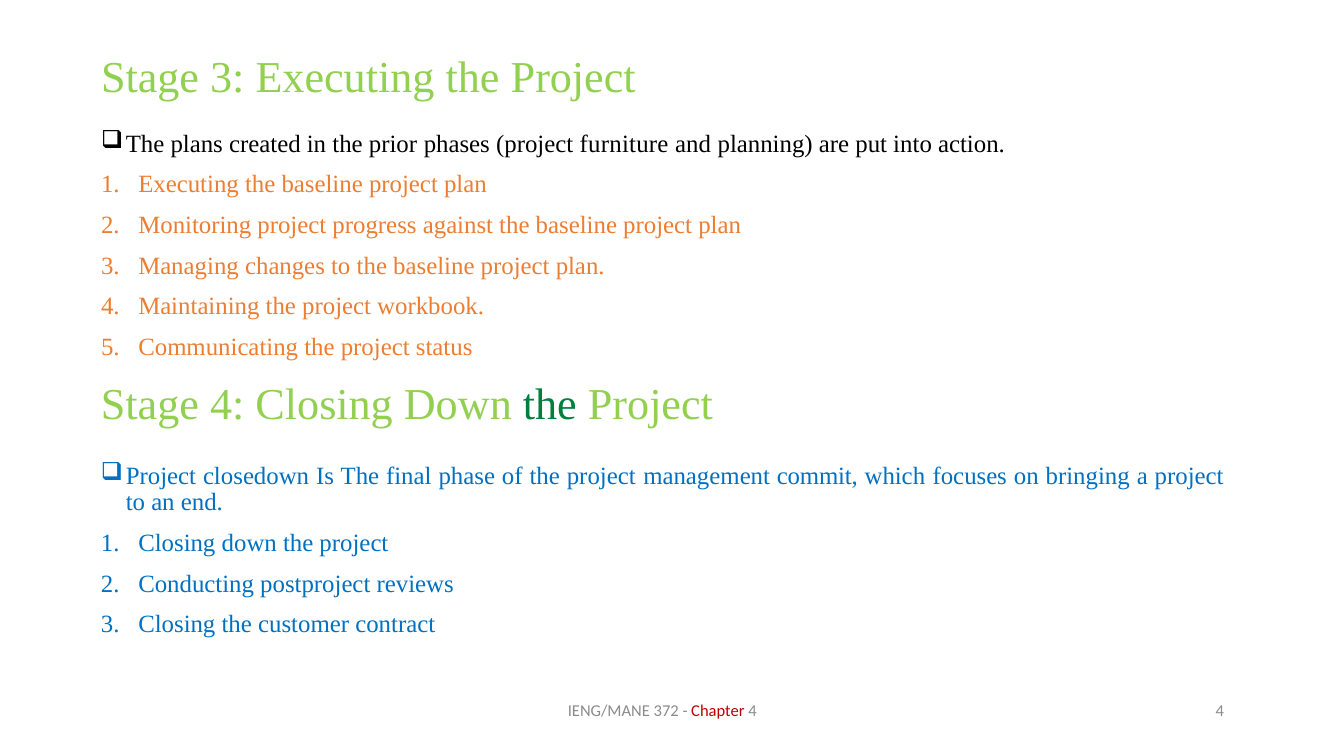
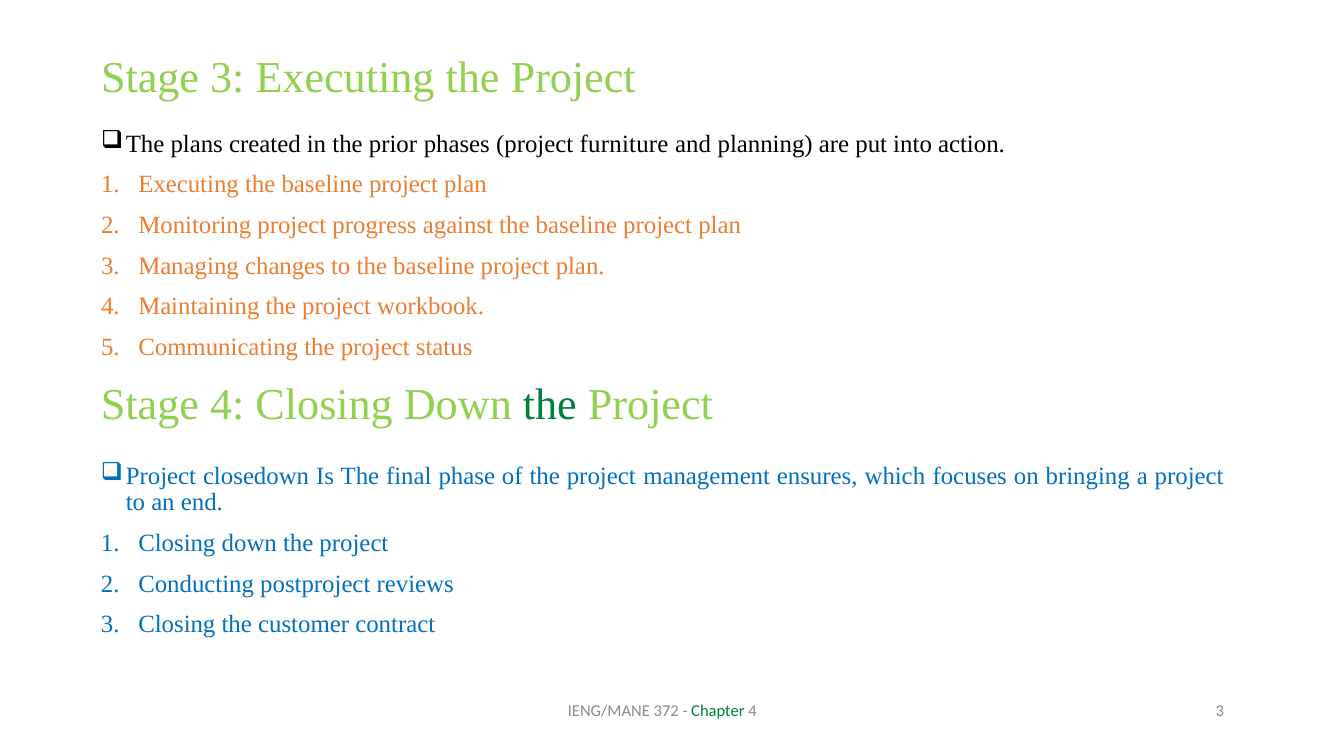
commit: commit -> ensures (817, 476)
Chapter colour: red -> green (718, 712)
4 4: 4 -> 3 (1220, 712)
